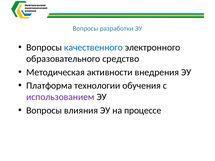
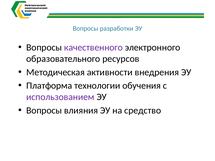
качественного colour: blue -> purple (93, 47)
средство: средство -> ресурсов (121, 59)
процессе: процессе -> средство (143, 111)
